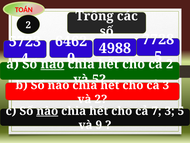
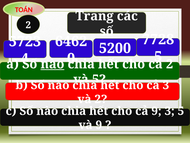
Trống: Trống -> Trang (94, 16)
4988: 4988 -> 5200 (115, 48)
nào underline: present -> none (47, 111)
cả 7: 7 -> 9 (156, 111)
